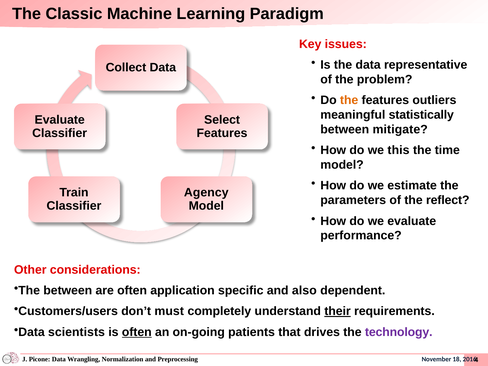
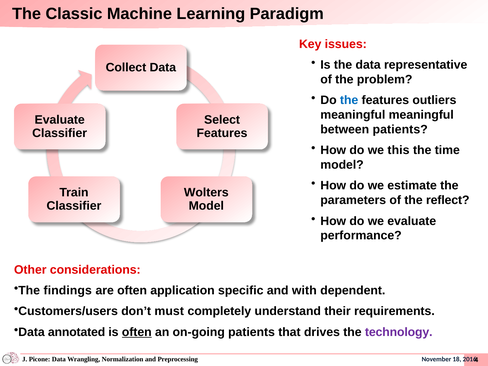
the colour: orange -> blue (349, 100)
statistically: statistically -> meaningful (421, 115)
mitigate: mitigate -> patients (400, 129)
Agency: Agency -> Wolters (206, 193)
The between: between -> findings (68, 290)
also: also -> with (304, 290)
their underline: present -> none (338, 311)
scientists: scientists -> annotated (77, 332)
